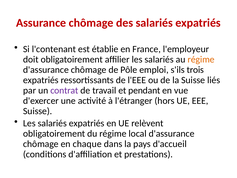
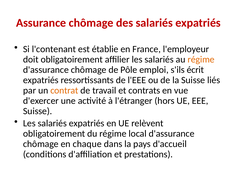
trois: trois -> écrit (195, 70)
contrat colour: purple -> orange (64, 90)
pendant: pendant -> contrats (144, 90)
